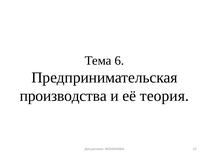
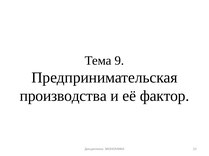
6: 6 -> 9 (119, 61)
теория: теория -> фактор (165, 96)
